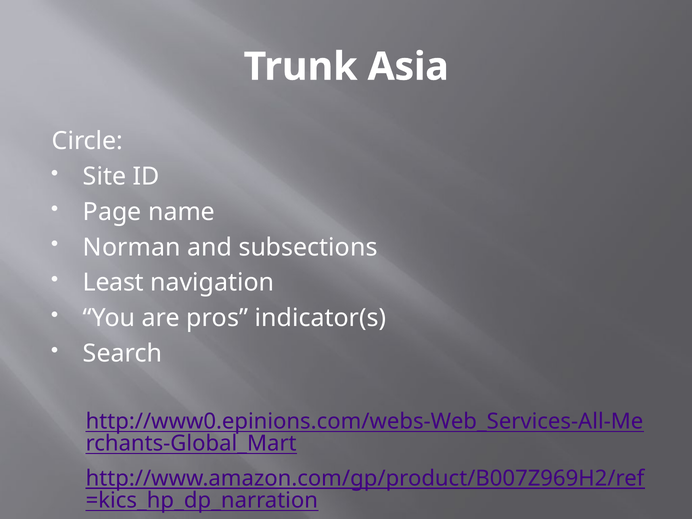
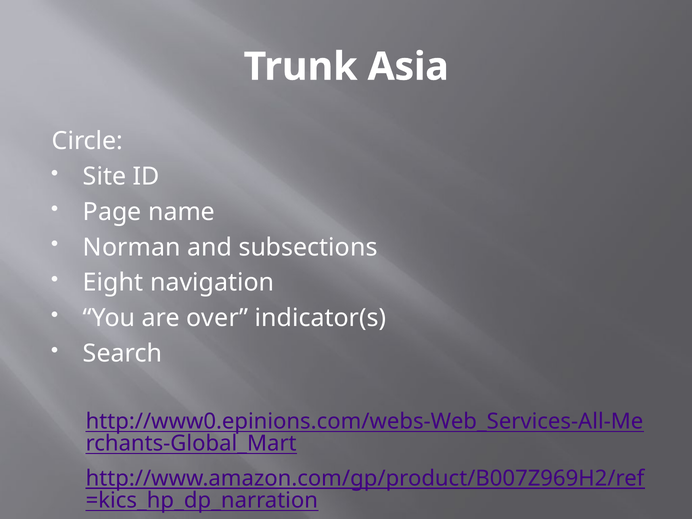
Least: Least -> Eight (113, 283)
pros: pros -> over (217, 318)
